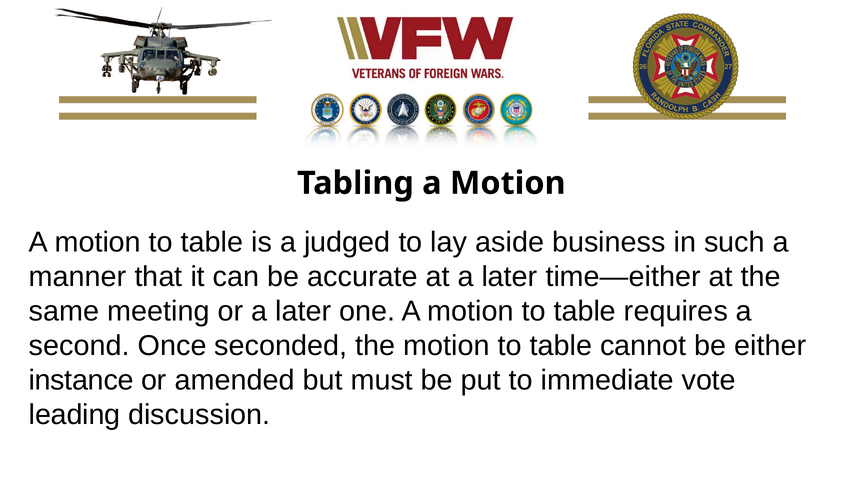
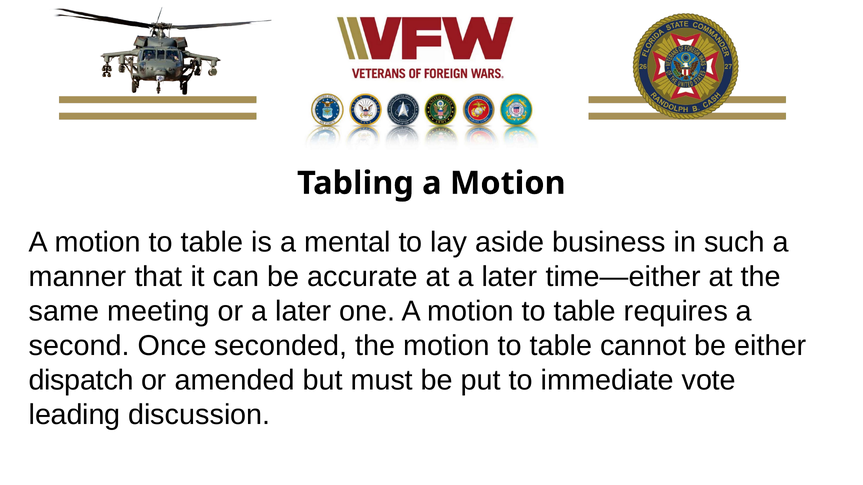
judged: judged -> mental (347, 242)
instance: instance -> dispatch (81, 381)
